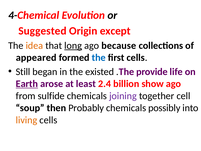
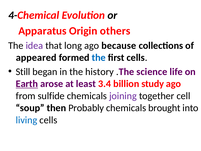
Suggested: Suggested -> Apparatus (42, 31)
except: except -> others (115, 31)
idea colour: orange -> purple (34, 45)
long underline: present -> none (73, 45)
existed: existed -> history (100, 72)
provide: provide -> science (152, 72)
2.4: 2.4 -> 3.4 (105, 84)
show: show -> study (153, 84)
possibly: possibly -> brought (164, 108)
living colour: orange -> blue (27, 120)
